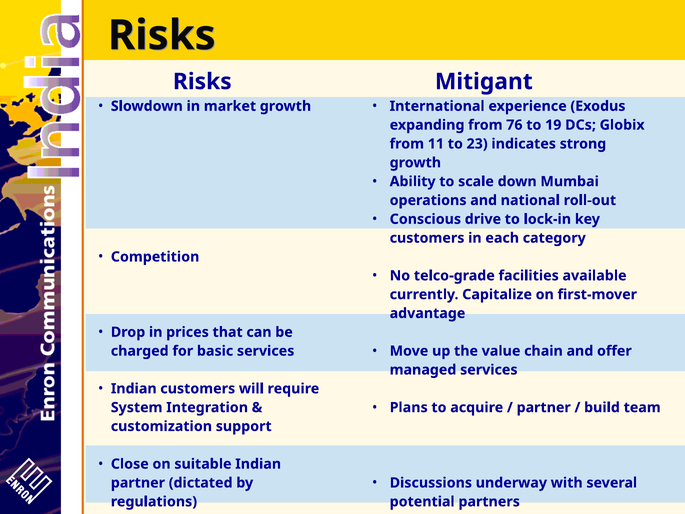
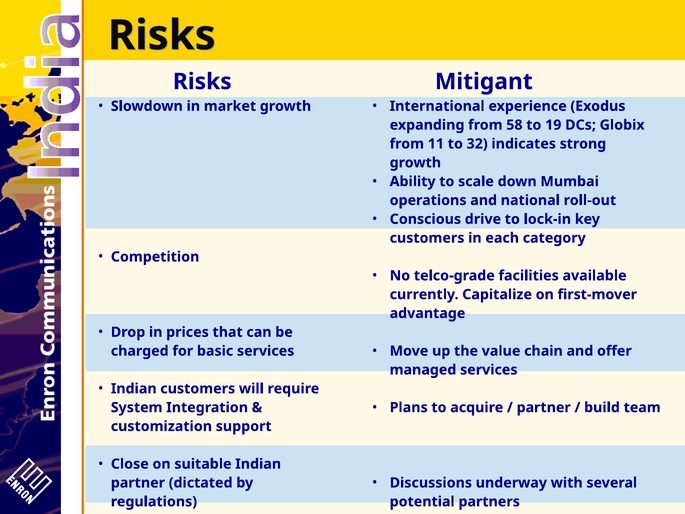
76: 76 -> 58 (514, 125)
23: 23 -> 32 (477, 144)
